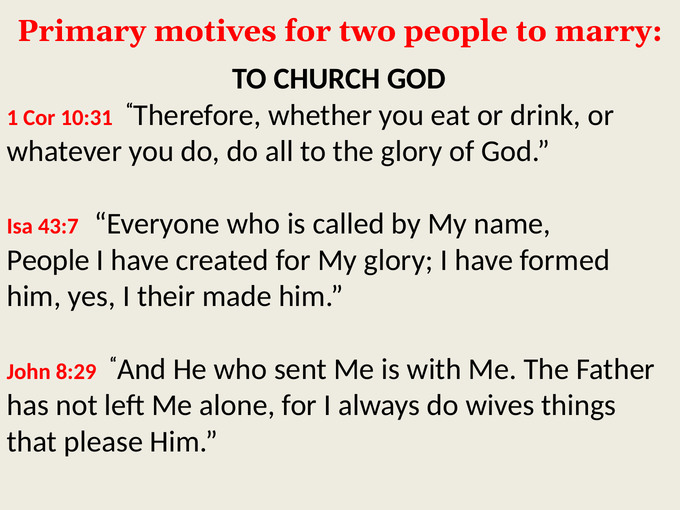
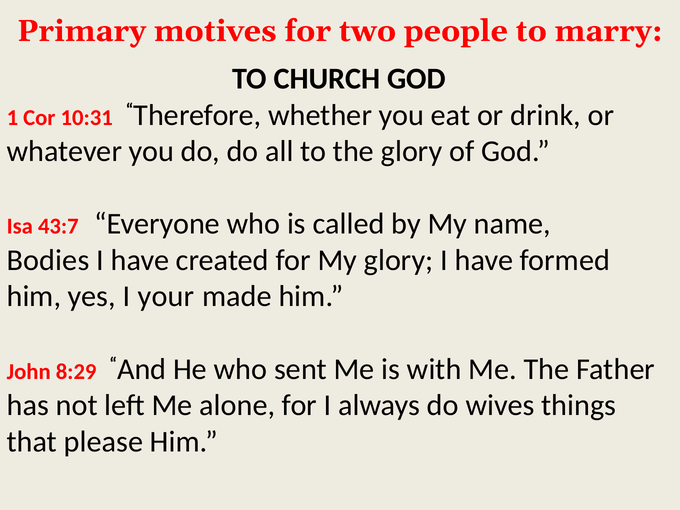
People: People -> Bodies (48, 260)
their: their -> your (166, 296)
